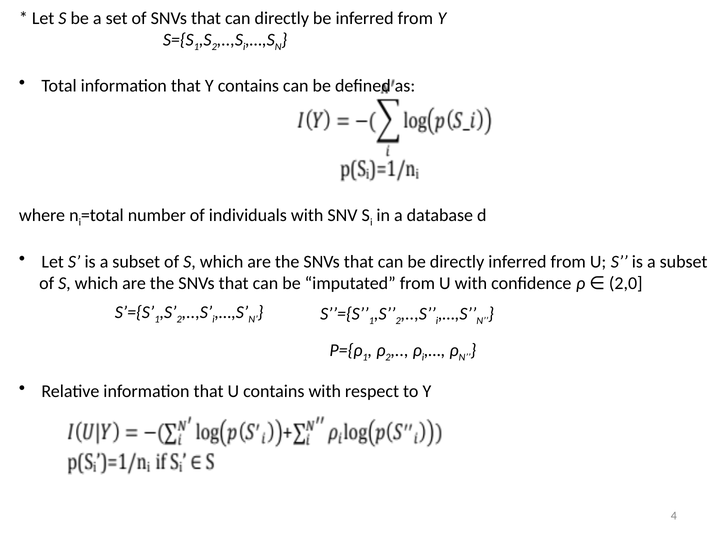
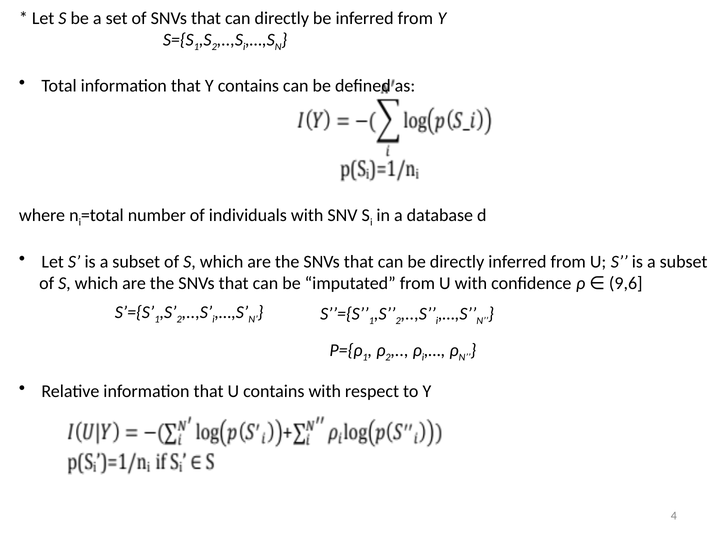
2,0: 2,0 -> 9,6 (626, 283)
